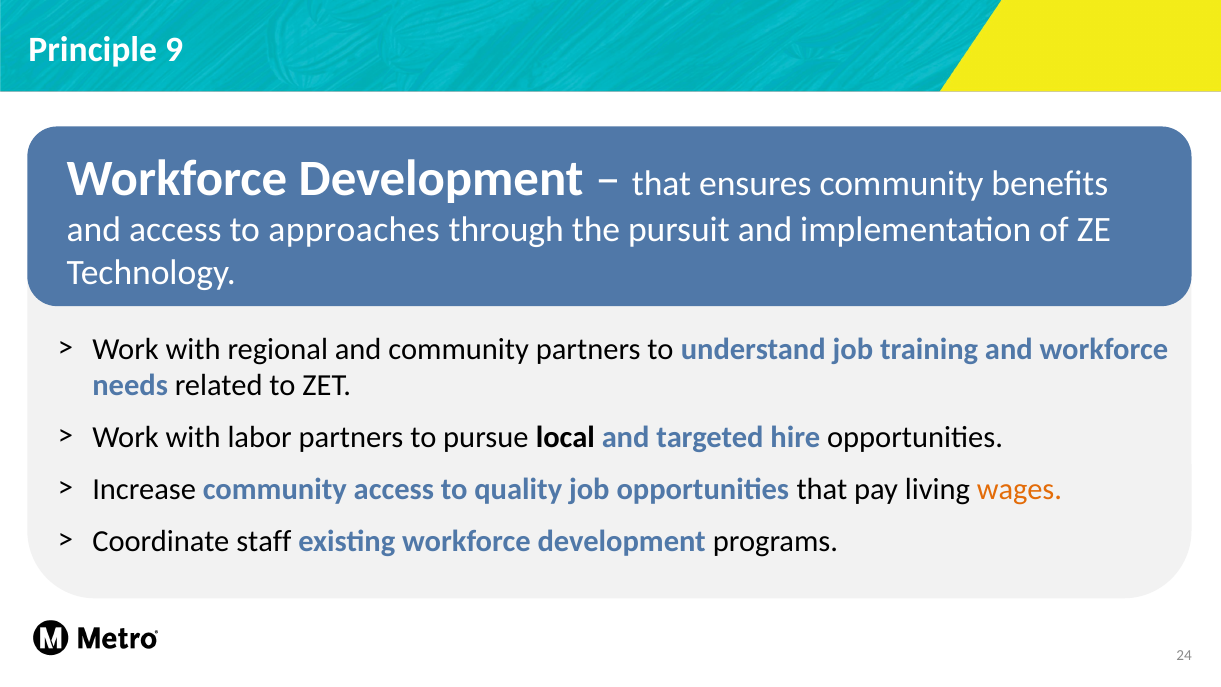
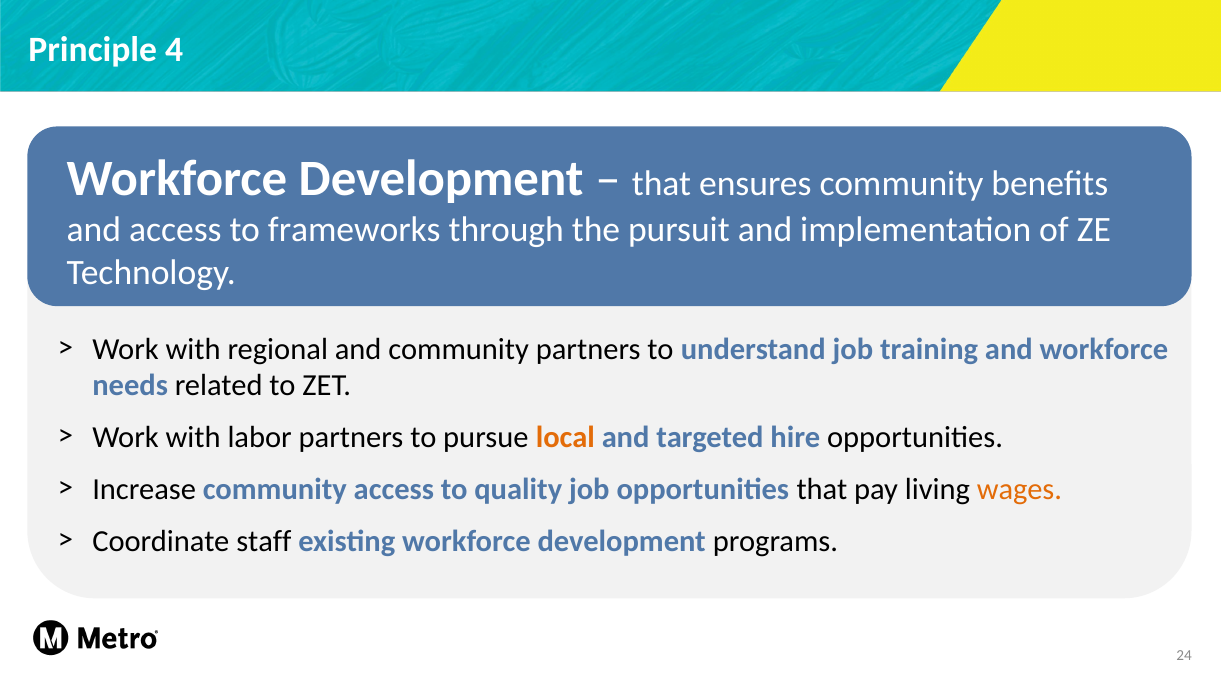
9: 9 -> 4 (174, 50)
approaches: approaches -> frameworks (354, 230)
local colour: black -> orange (565, 438)
